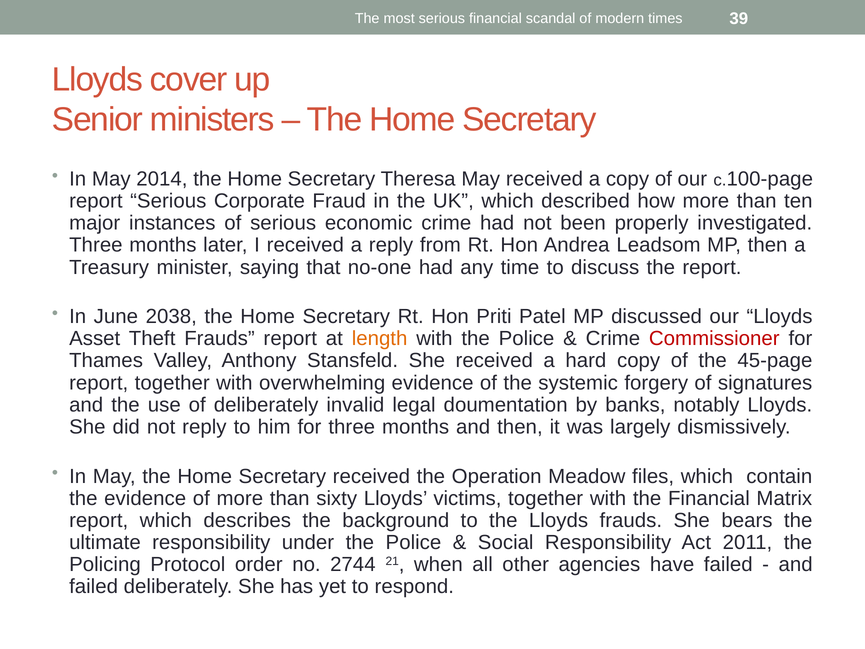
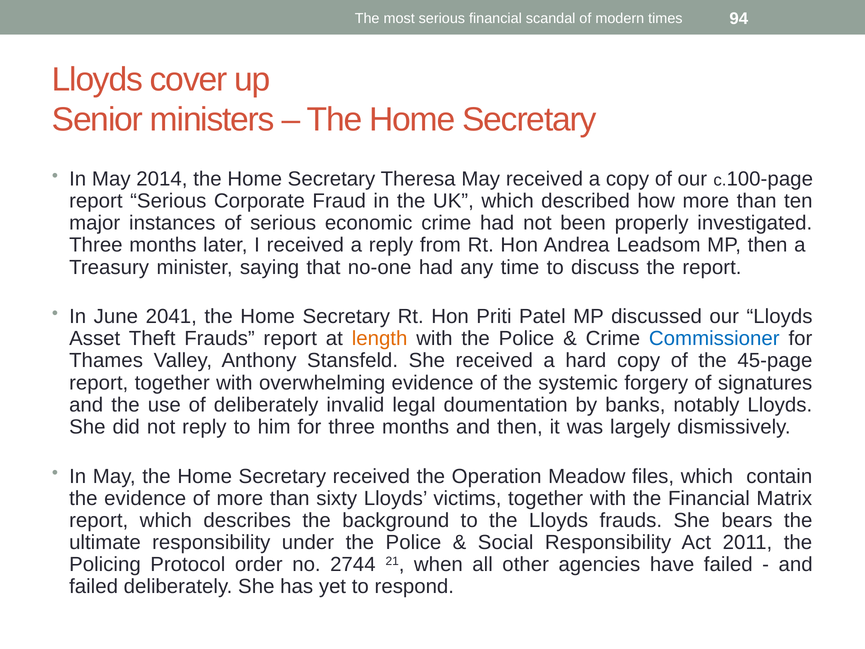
39: 39 -> 94 (739, 18)
2038: 2038 -> 2041 (171, 316)
Commissioner colour: red -> blue (714, 339)
